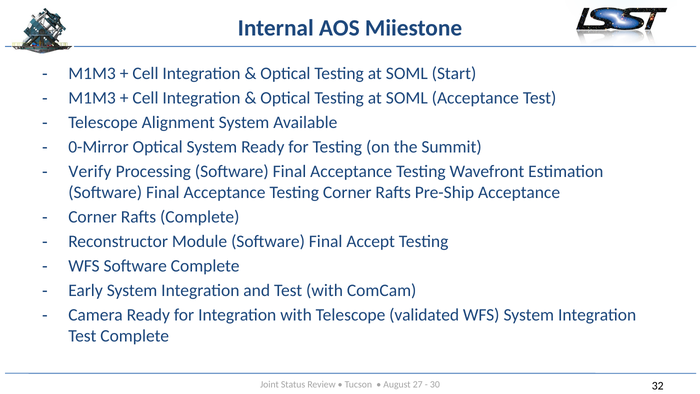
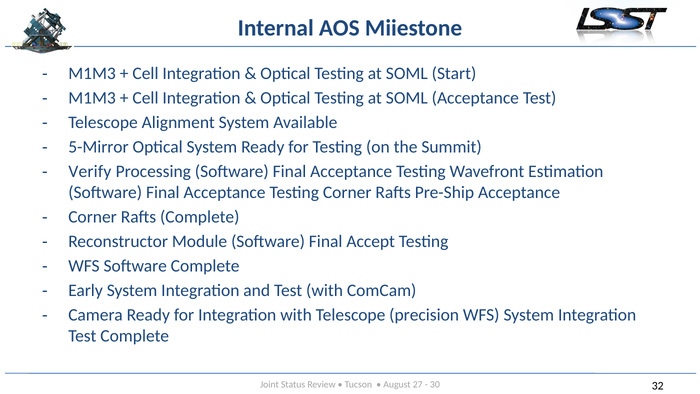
0-Mirror: 0-Mirror -> 5-Mirror (98, 147)
validated: validated -> precision (424, 315)
